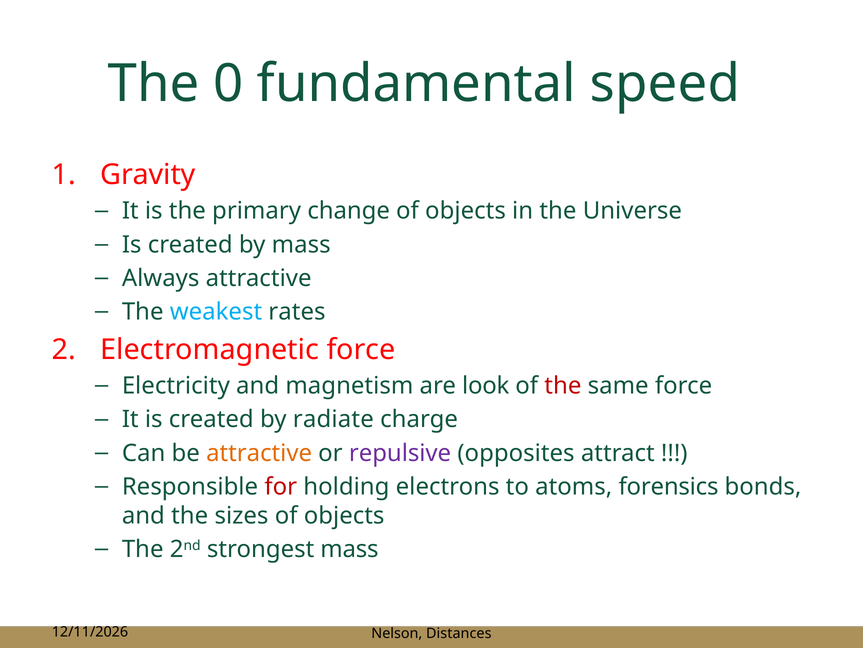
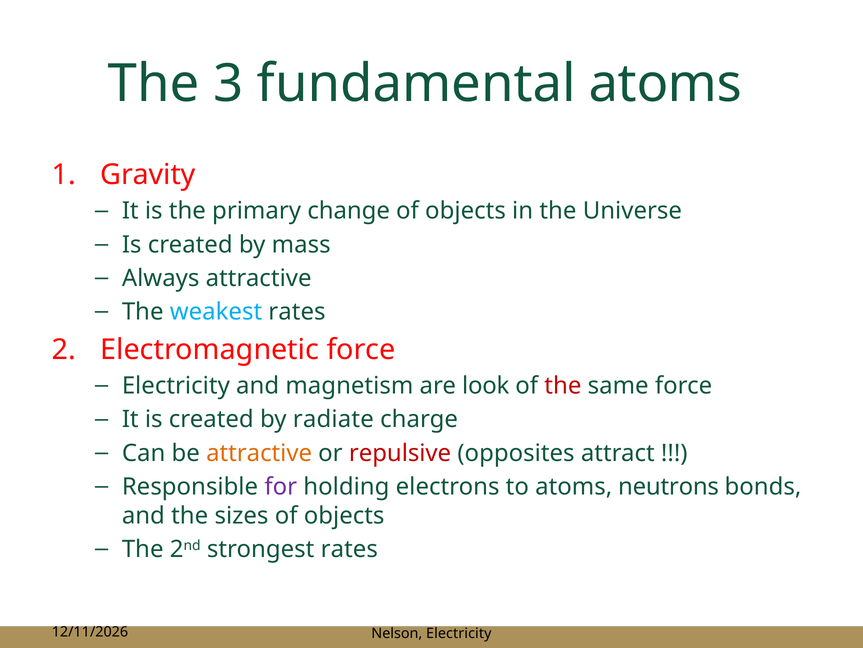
0: 0 -> 3 (228, 84)
fundamental speed: speed -> atoms (665, 84)
repulsive colour: purple -> red (400, 453)
for colour: red -> purple (281, 486)
forensics: forensics -> neutrons (669, 486)
strongest mass: mass -> rates (349, 549)
Nelson Distances: Distances -> Electricity (459, 633)
